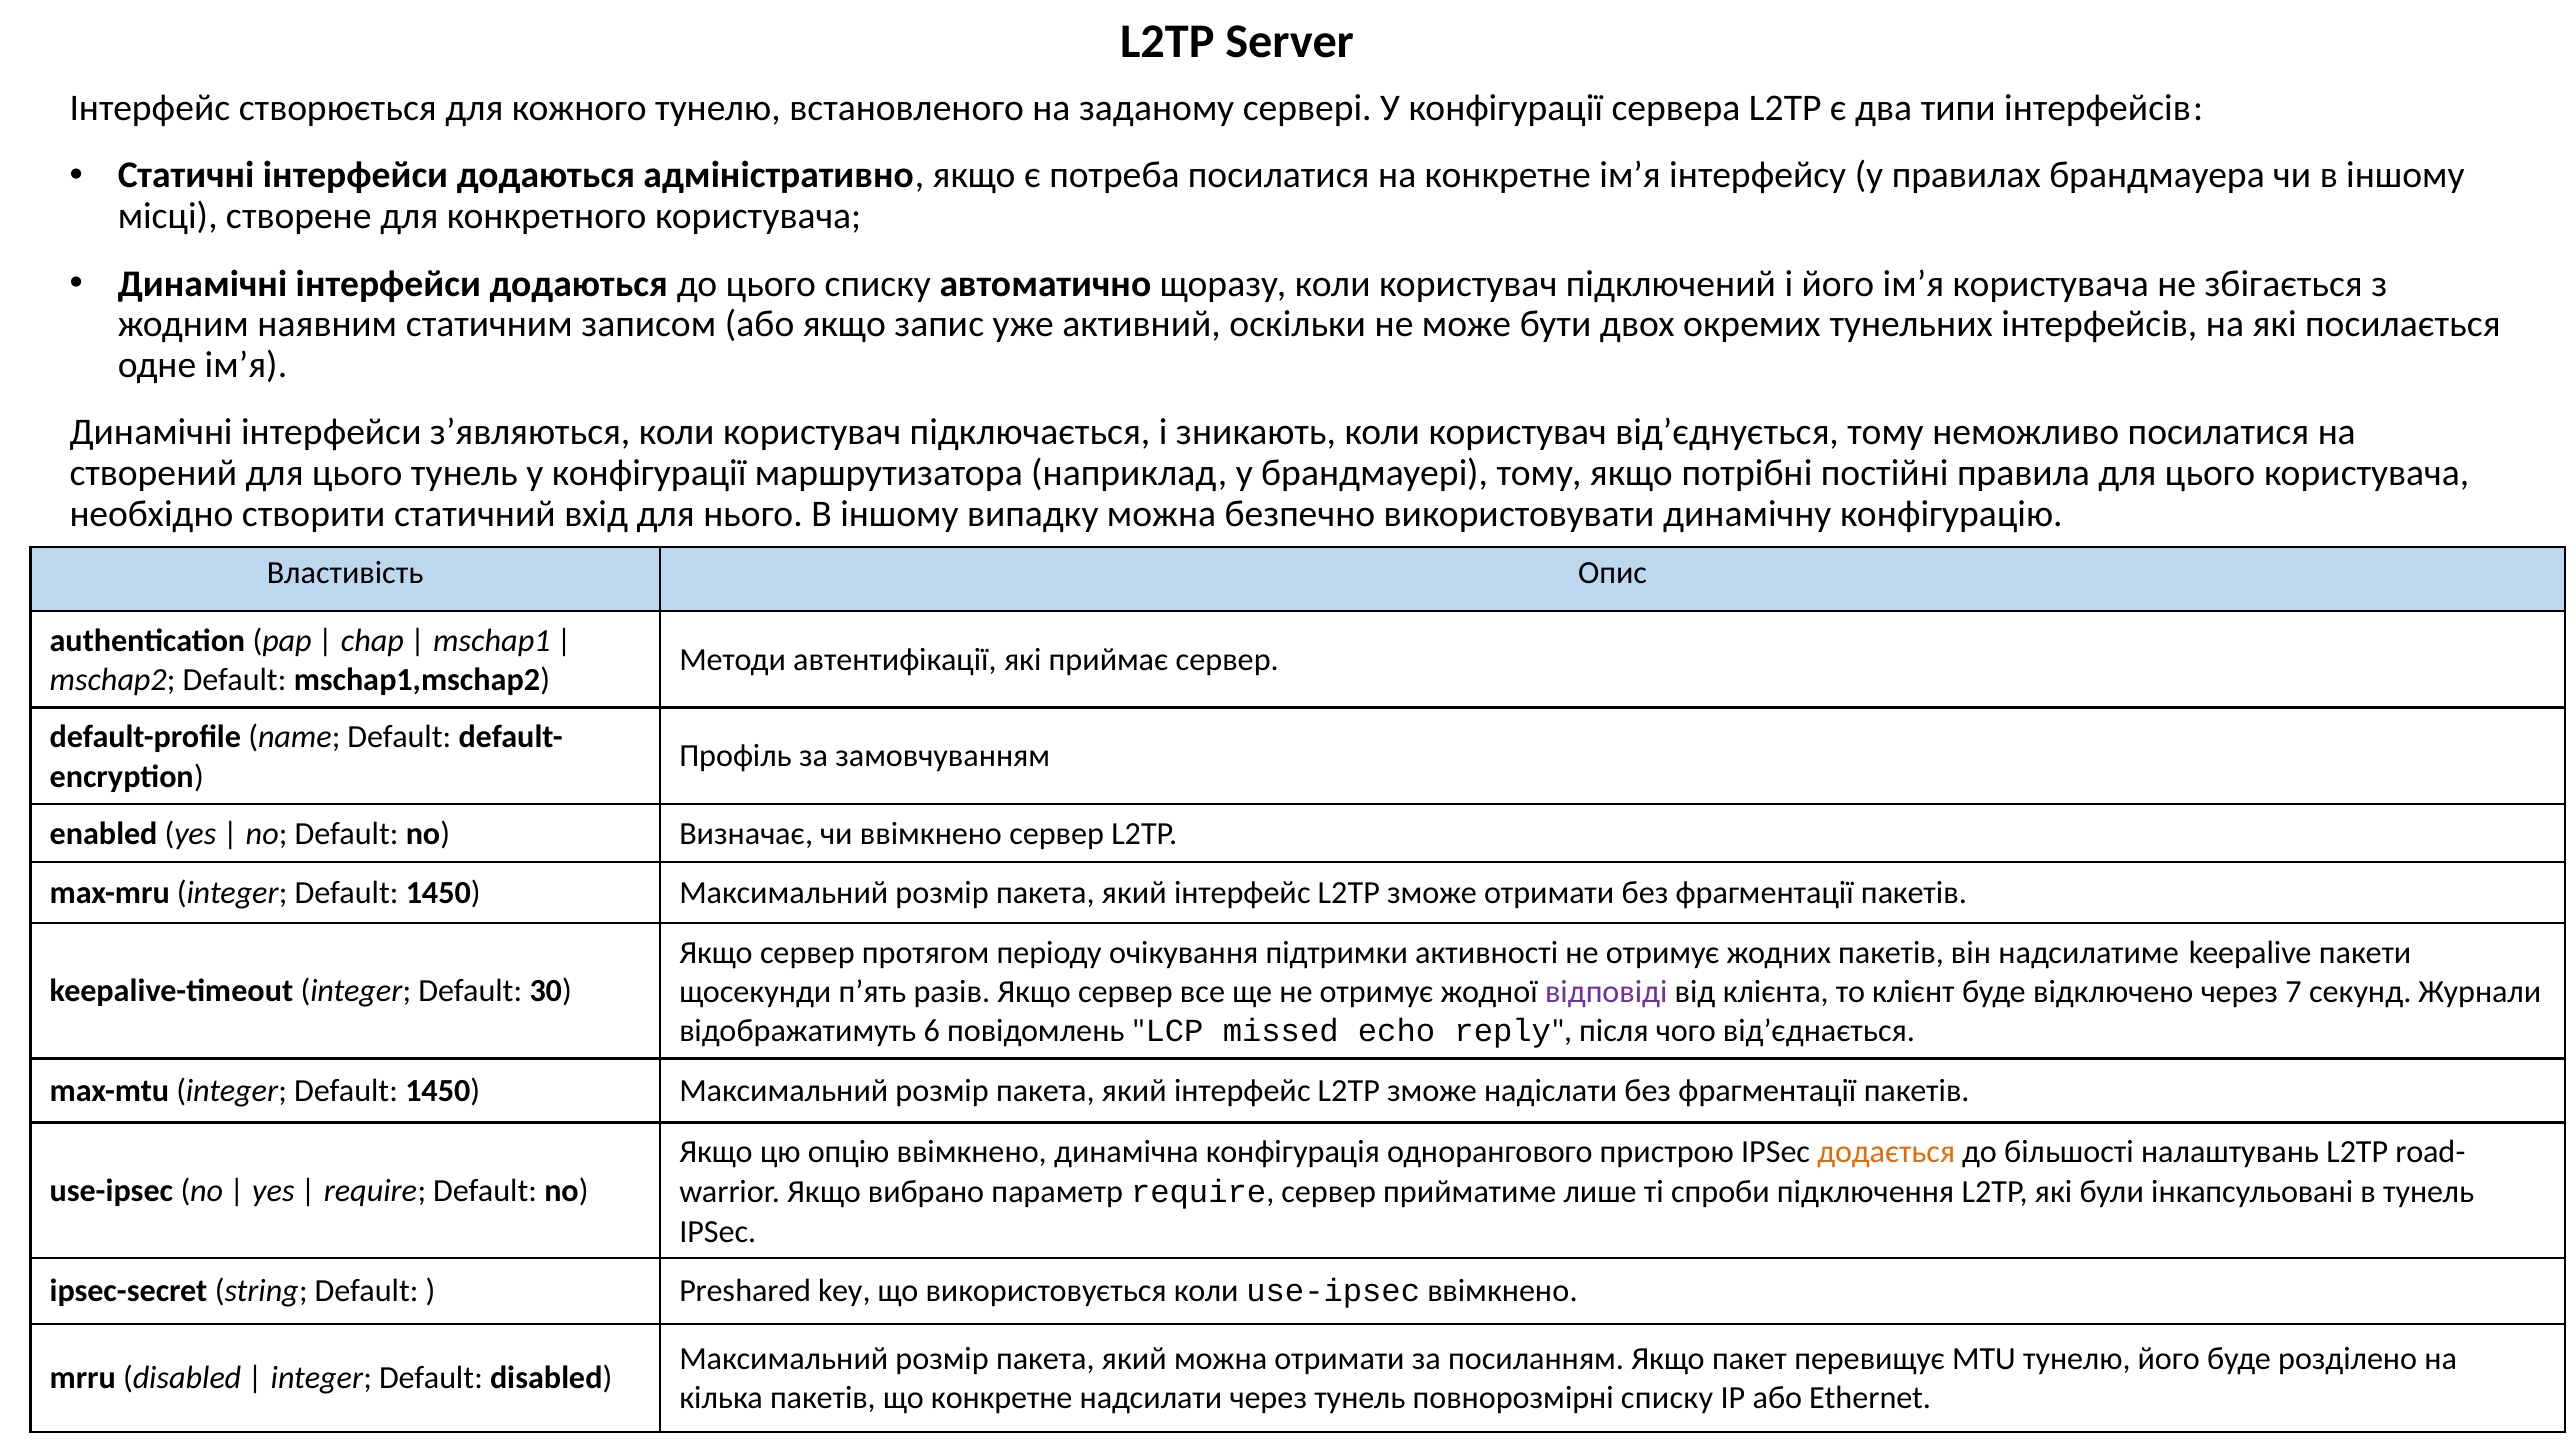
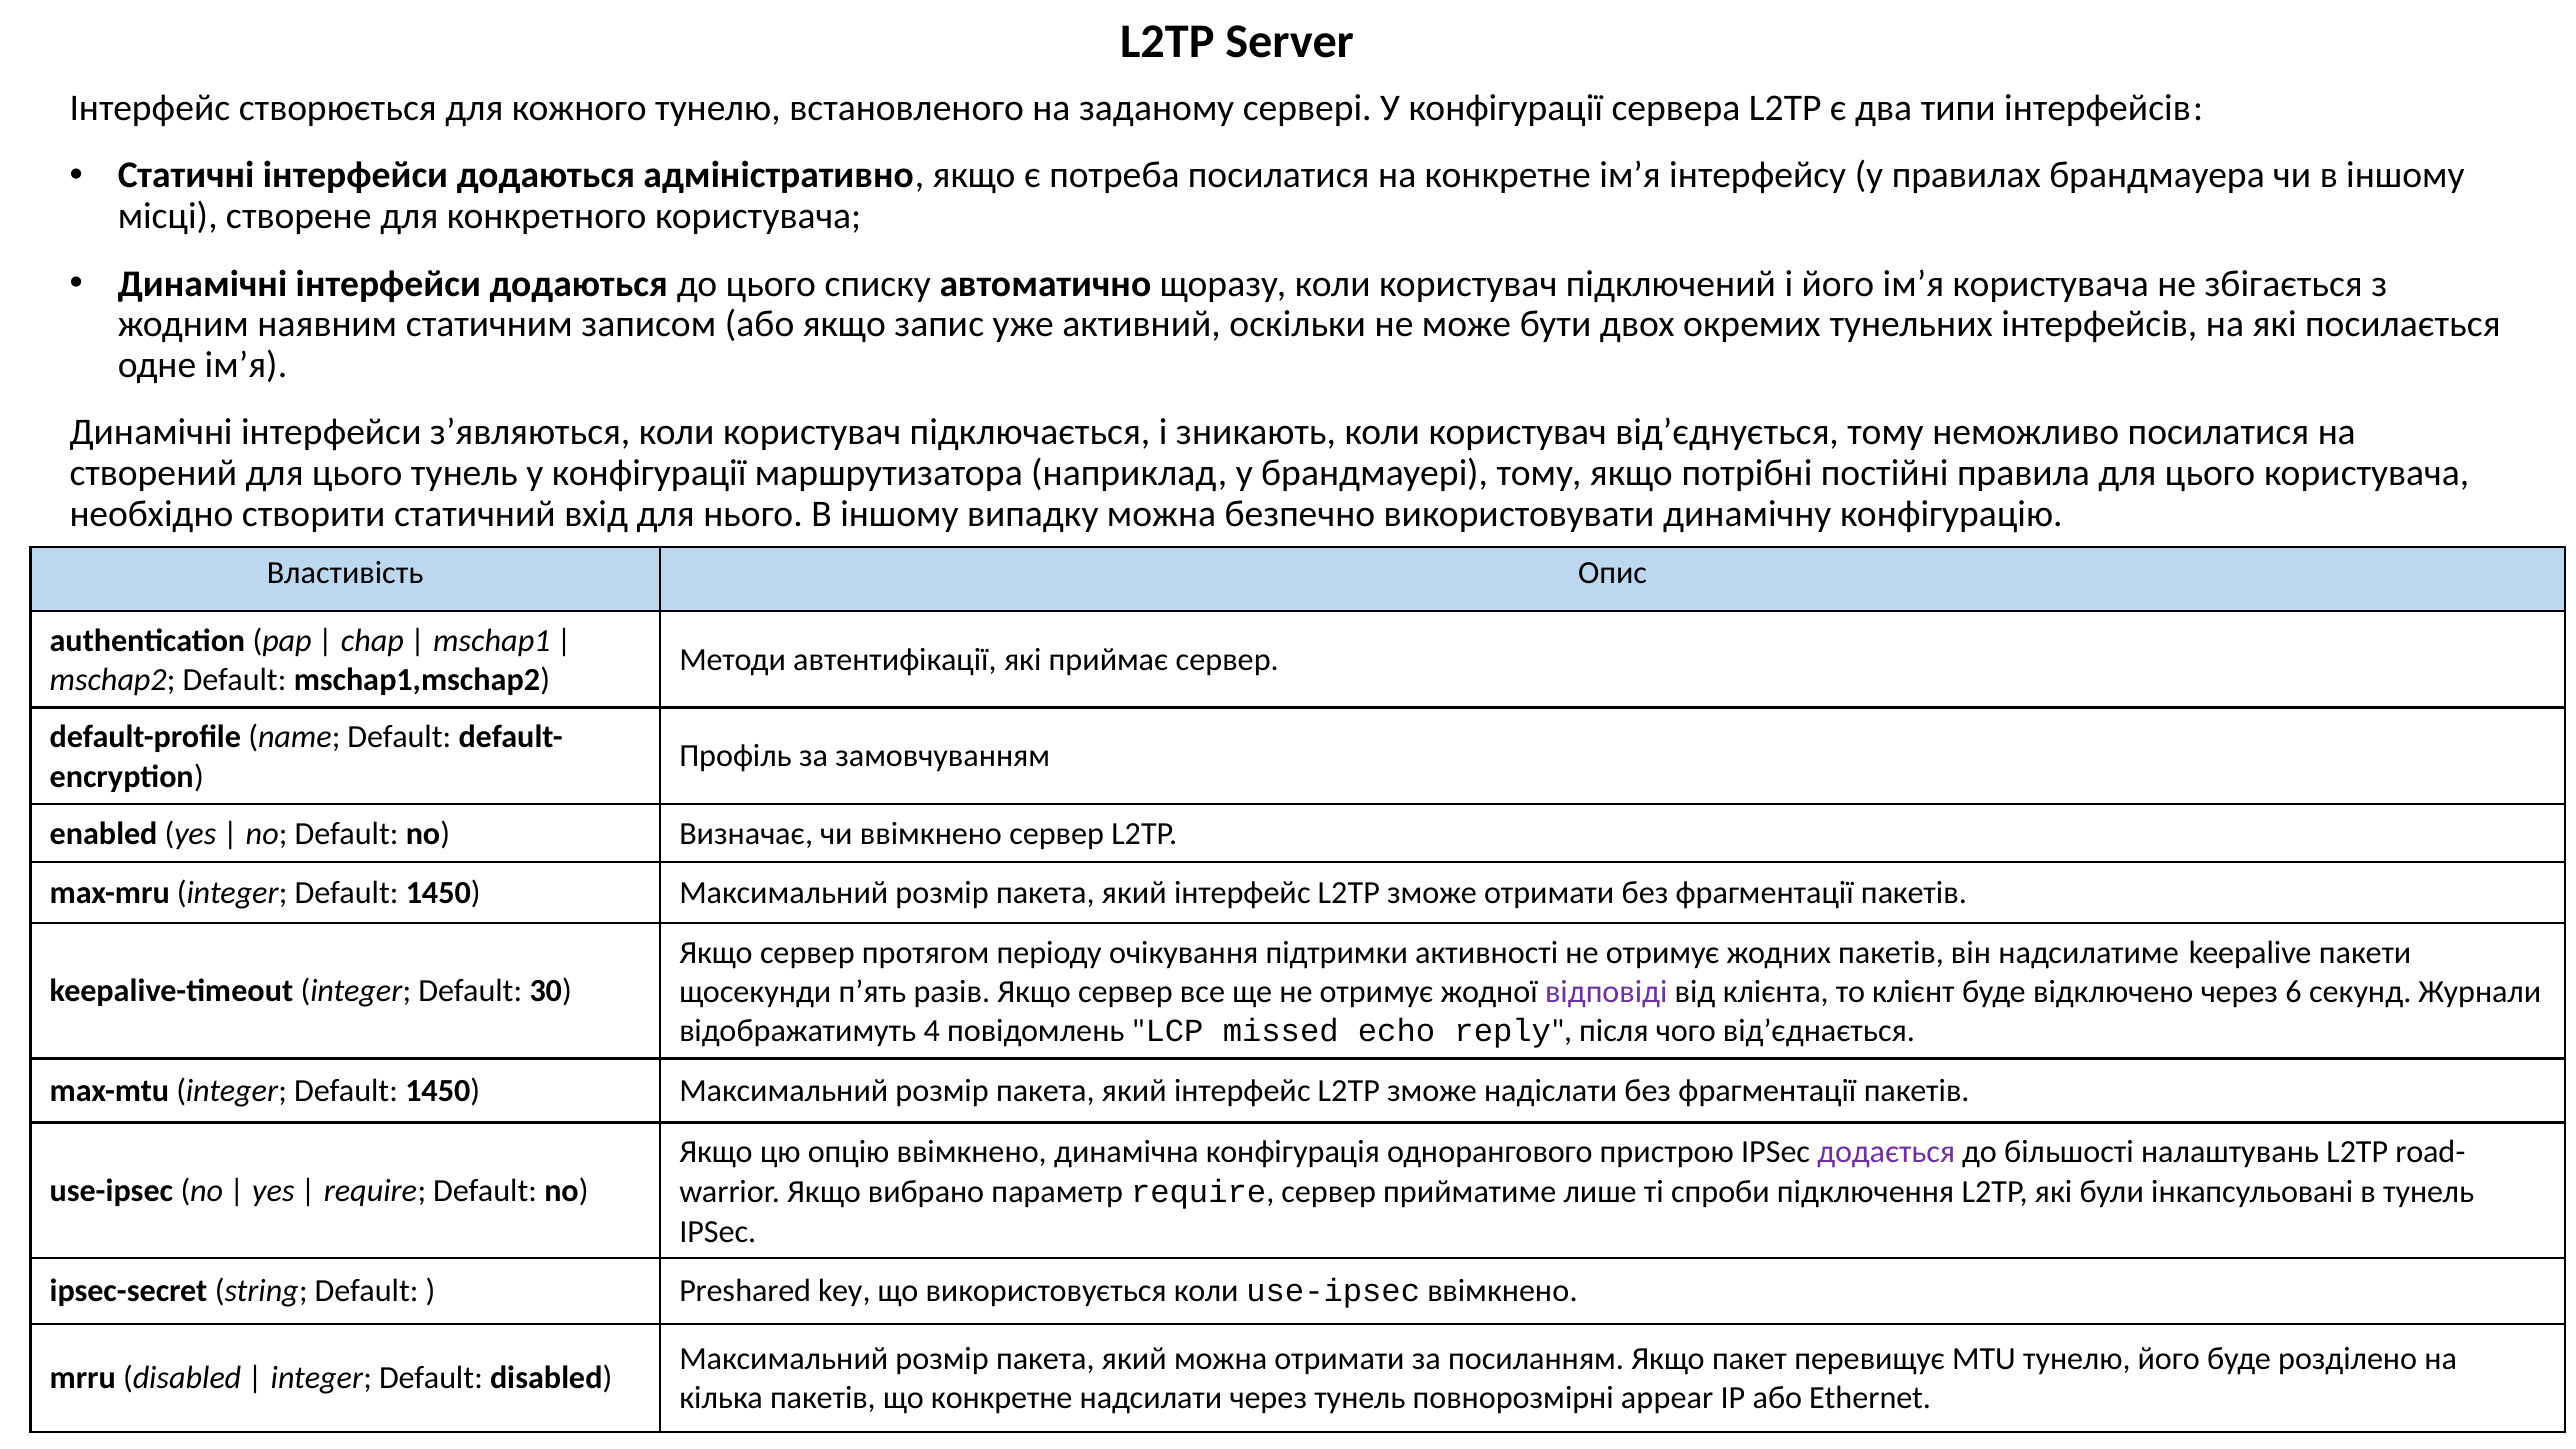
7: 7 -> 6 (2293, 992)
6: 6 -> 4 (932, 1031)
додається colour: orange -> purple (1886, 1152)
повнорозмірні списку: списку -> appear (1667, 1398)
